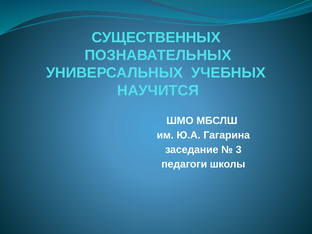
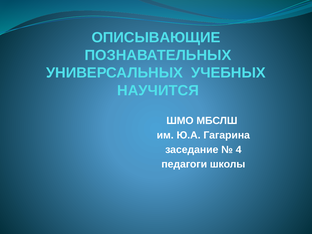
СУЩЕСТВЕННЫХ: СУЩЕСТВЕННЫХ -> ОПИСЫВАЮЩИЕ (156, 38)
3: 3 -> 4 (239, 150)
